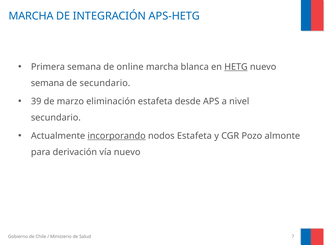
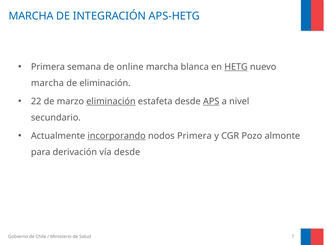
semana: semana -> marcha (47, 83)
de secundario: secundario -> eliminación (105, 83)
39: 39 -> 22 (36, 101)
eliminación underline: none -> present (111, 101)
APS underline: none -> present (211, 101)
nodos Estafeta: Estafeta -> Primera (194, 136)
vía nuevo: nuevo -> desde (127, 152)
